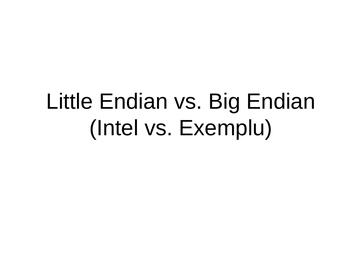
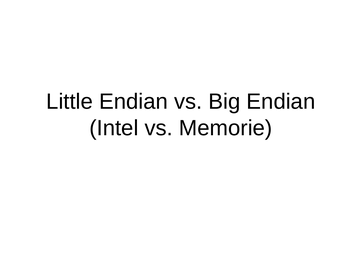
Exemplu: Exemplu -> Memorie (226, 128)
